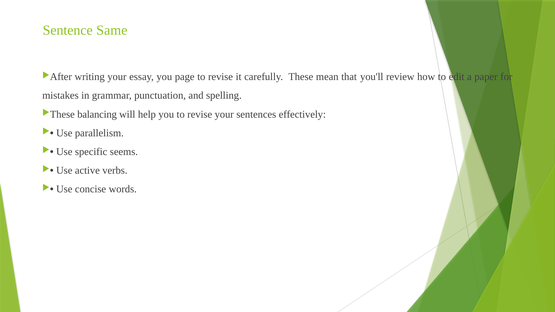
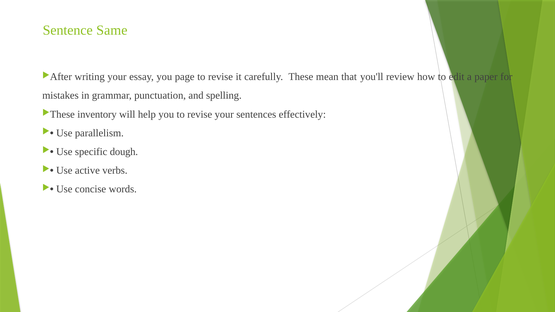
balancing: balancing -> inventory (97, 114)
seems: seems -> dough (124, 152)
